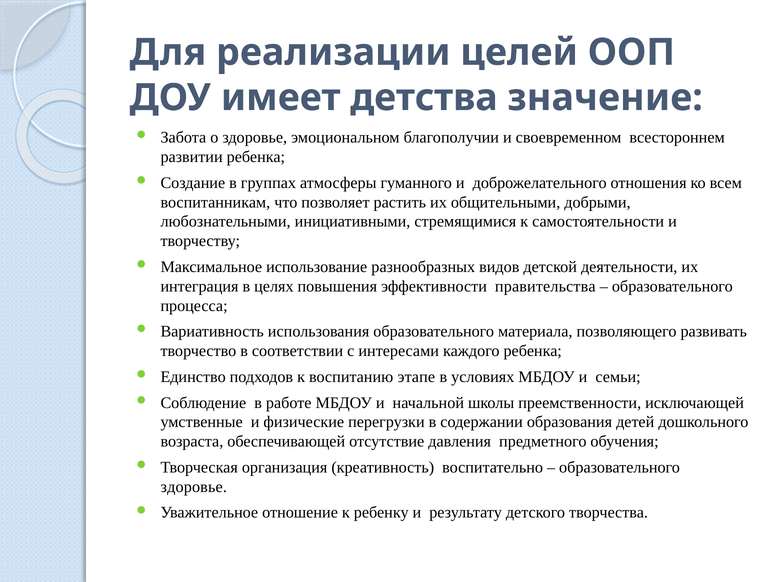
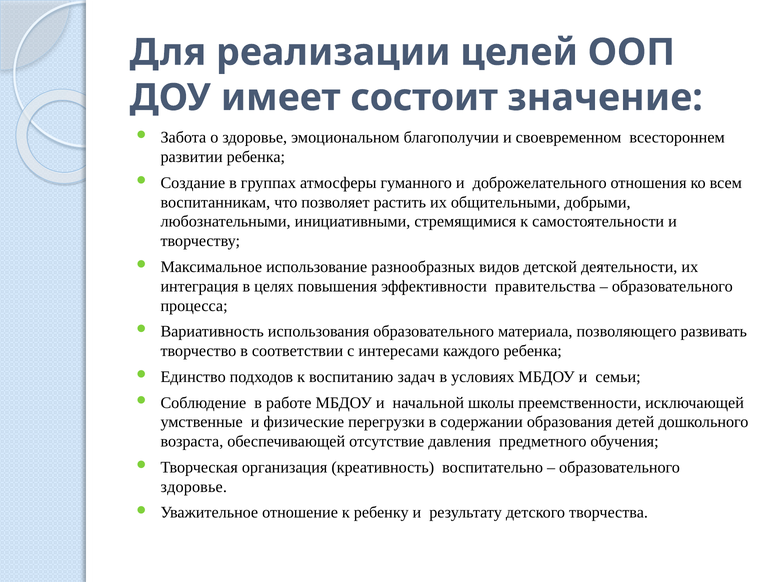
детства: детства -> состоит (424, 98)
этапе: этапе -> задач (416, 377)
